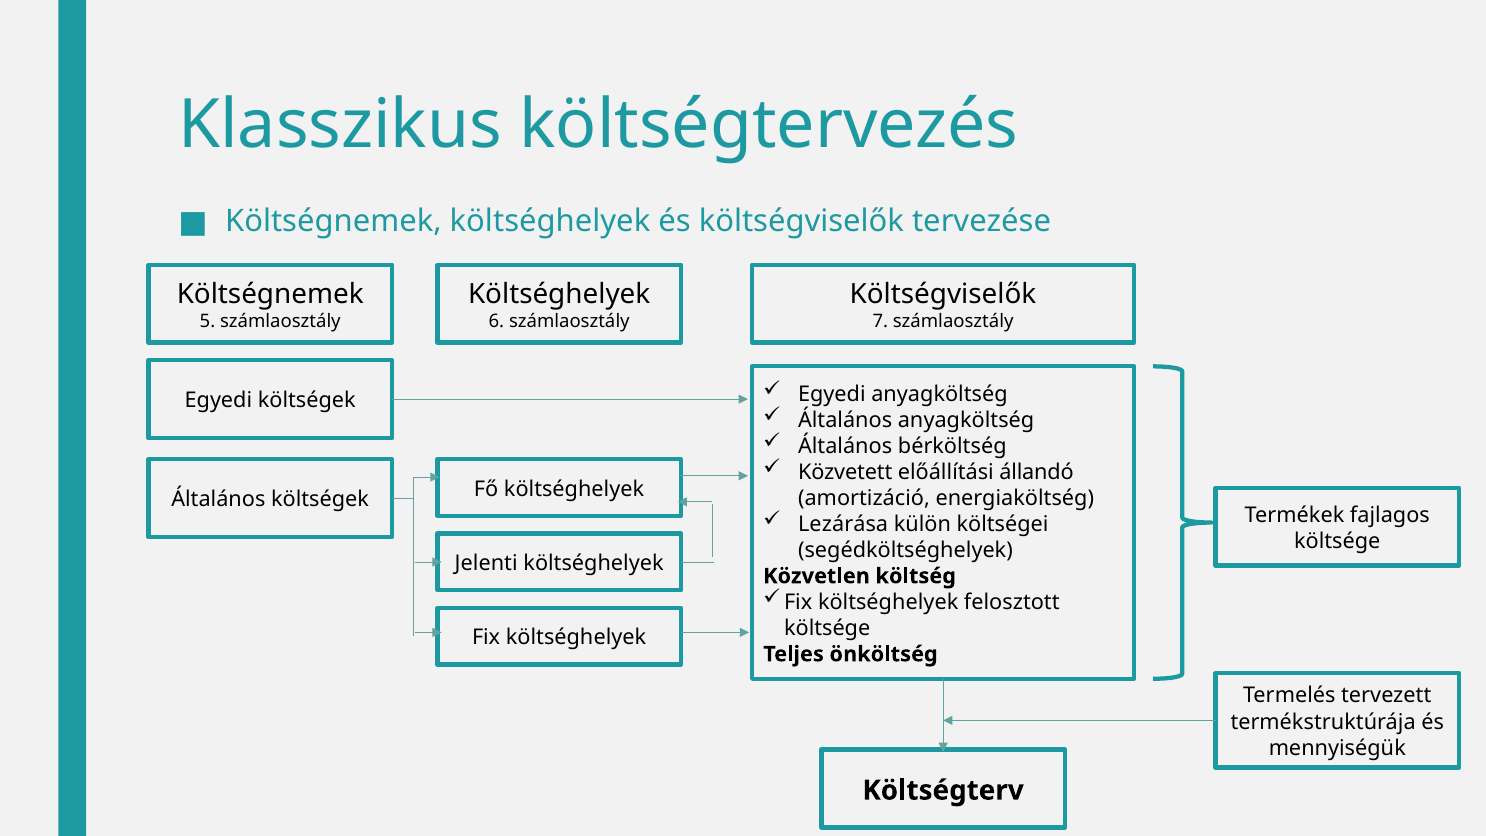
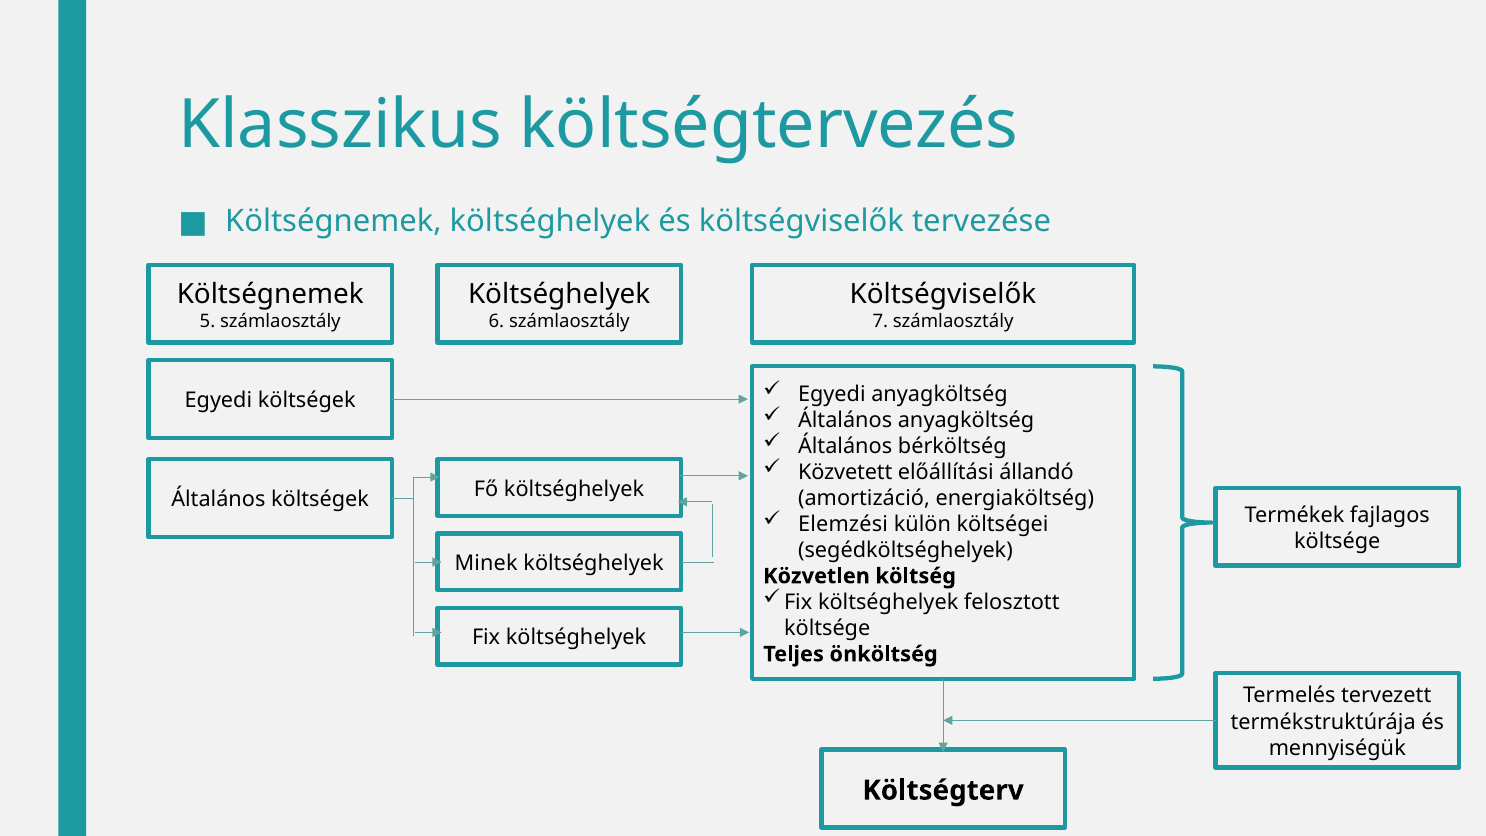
Lezárása: Lezárása -> Elemzési (843, 524)
Jelenti: Jelenti -> Minek (486, 563)
